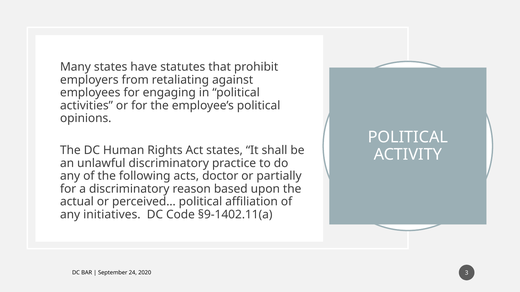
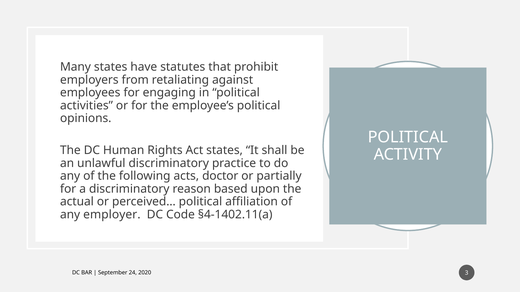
initiatives: initiatives -> employer (112, 215)
§9-1402.11(a: §9-1402.11(a -> §4-1402.11(a (235, 215)
